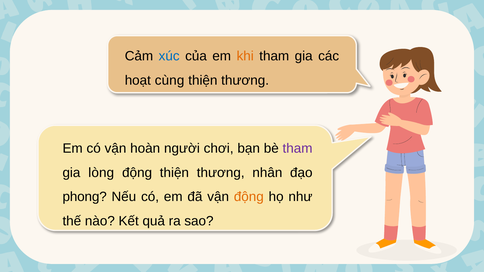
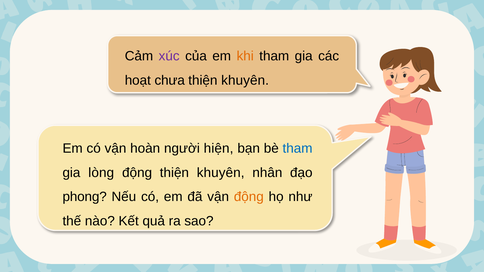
xúc colour: blue -> purple (169, 56)
cùng: cùng -> chưa (170, 80)
thương: thương -> khuyên (245, 80)
chơi: chơi -> hiện (219, 149)
tham colour: purple -> blue (298, 149)
động thiện thương: thương -> khuyên (221, 173)
